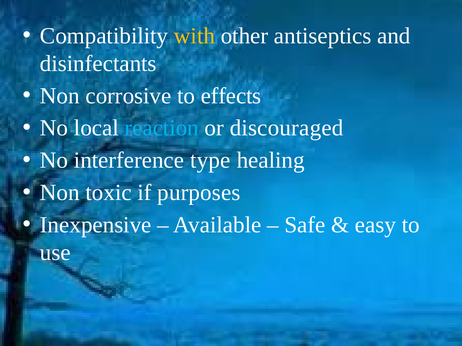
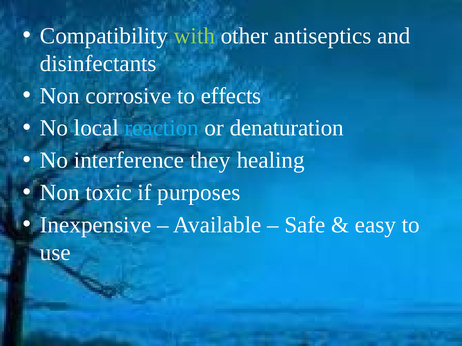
with colour: yellow -> light green (194, 36)
discouraged: discouraged -> denaturation (287, 128)
type: type -> they (210, 161)
